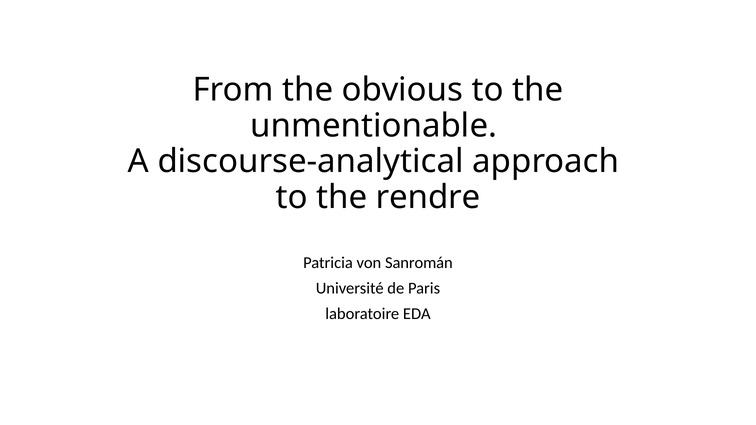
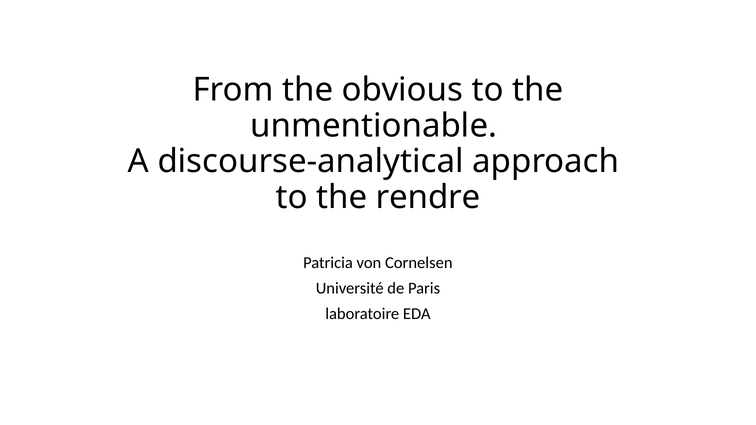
Sanromán: Sanromán -> Cornelsen (419, 263)
